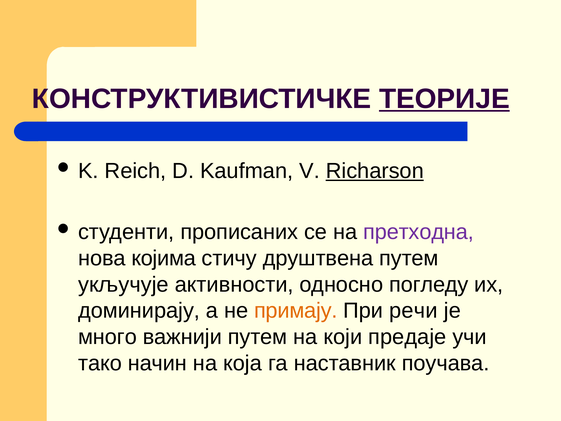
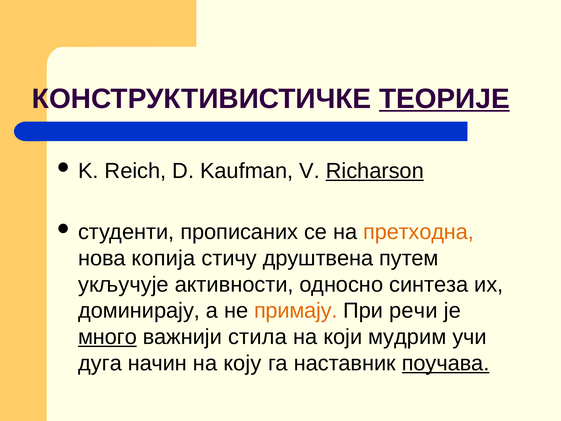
претходна colour: purple -> orange (419, 232)
којима: којима -> копија (164, 258)
погледу: погледу -> синтеза (429, 284)
много underline: none -> present (107, 337)
важнији путем: путем -> стила (257, 337)
предаје: предаје -> мудрим (407, 337)
тако: тако -> дуга (100, 363)
која: која -> коју (242, 363)
поучава underline: none -> present (446, 363)
